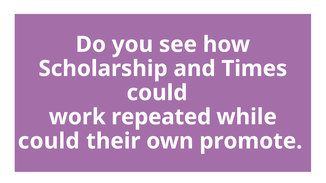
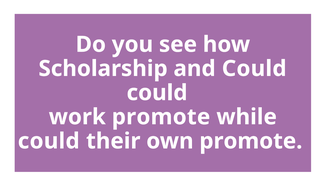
and Times: Times -> Could (254, 69)
work repeated: repeated -> promote (161, 117)
